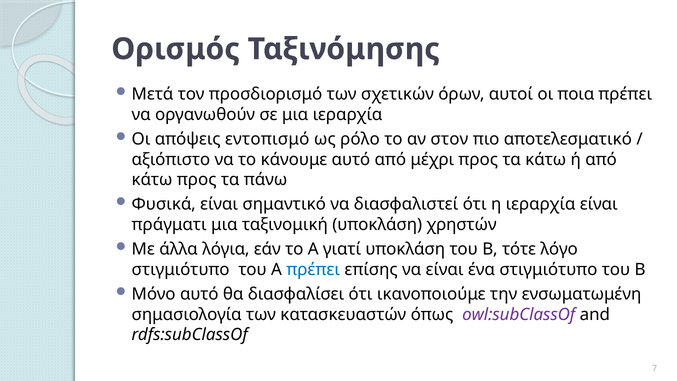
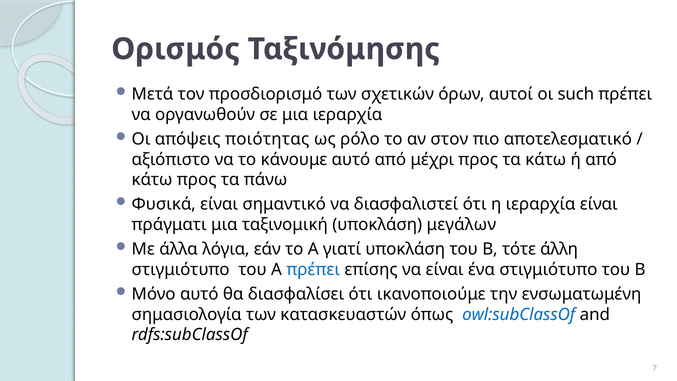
ποια: ποια -> such (576, 94)
εντοπισμό: εντοπισμό -> ποιότητας (267, 139)
χρηστών: χρηστών -> μεγάλων (461, 225)
λόγο: λόγο -> άλλη (559, 249)
owl:subClassOf colour: purple -> blue (519, 314)
